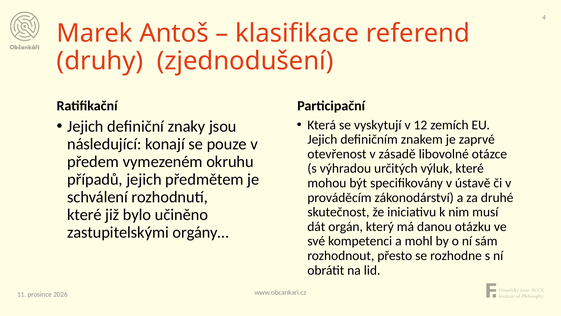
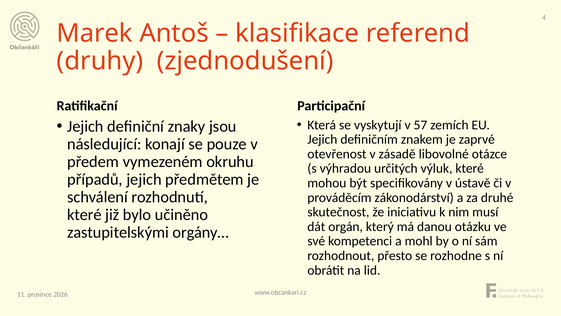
12: 12 -> 57 (420, 125)
